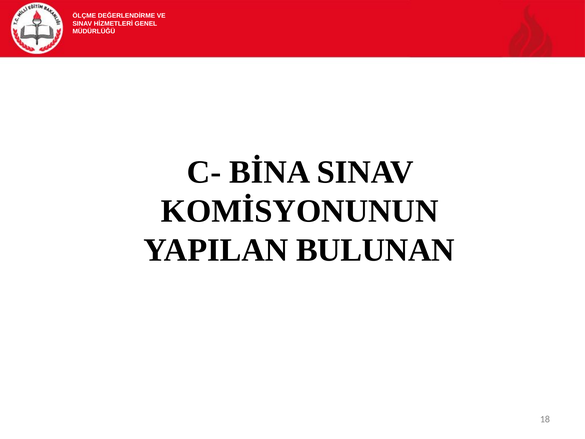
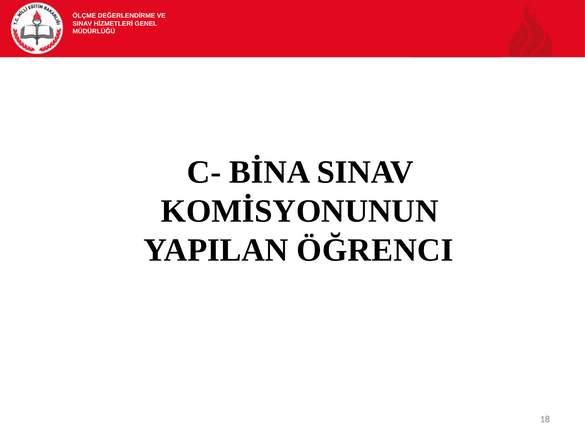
BULUNAN: BULUNAN -> ÖĞRENCI (375, 250)
